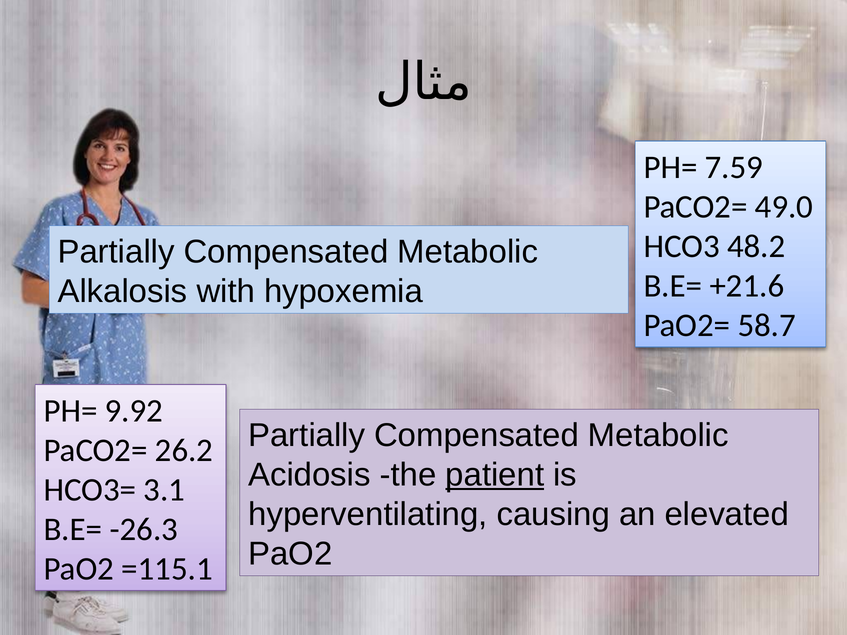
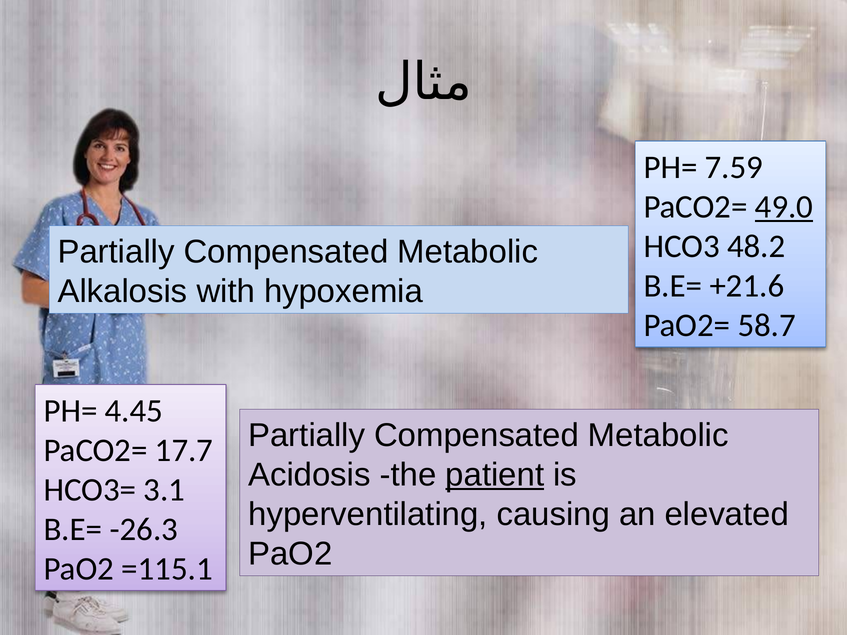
49.0 underline: none -> present (784, 207)
9.92: 9.92 -> 4.45 (134, 411)
26.2: 26.2 -> 17.7 (184, 451)
